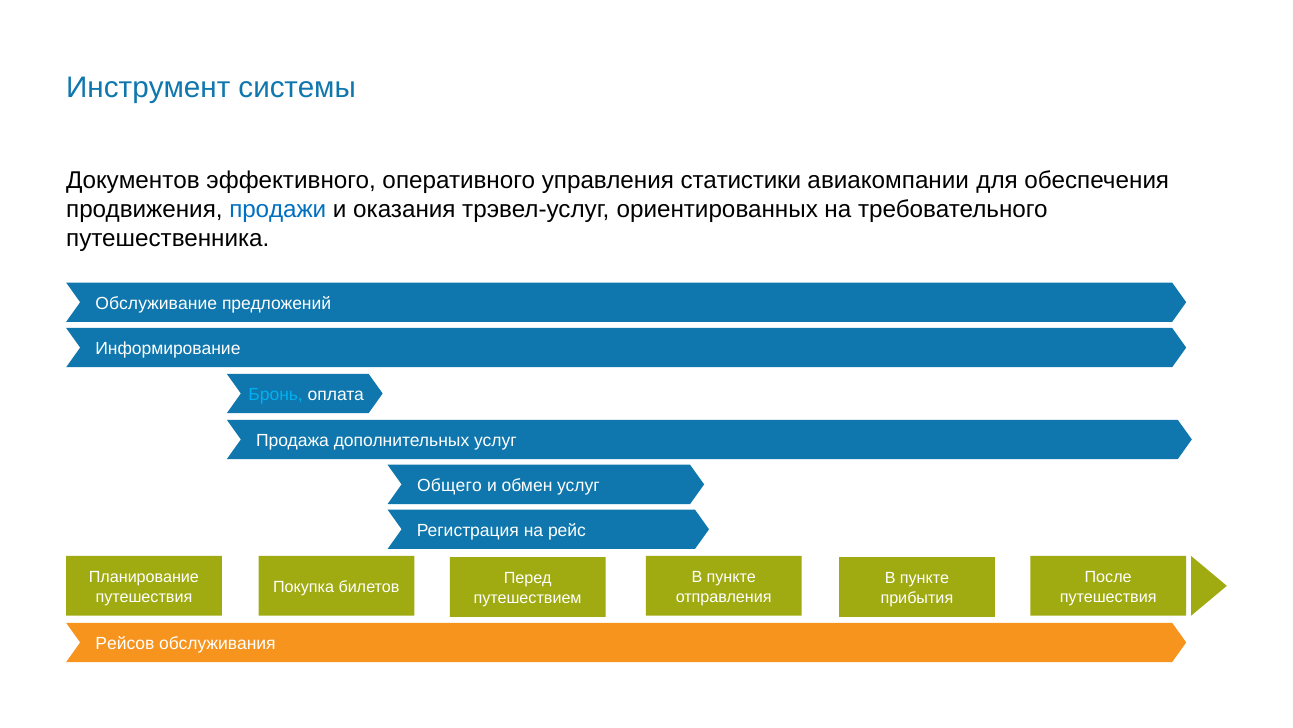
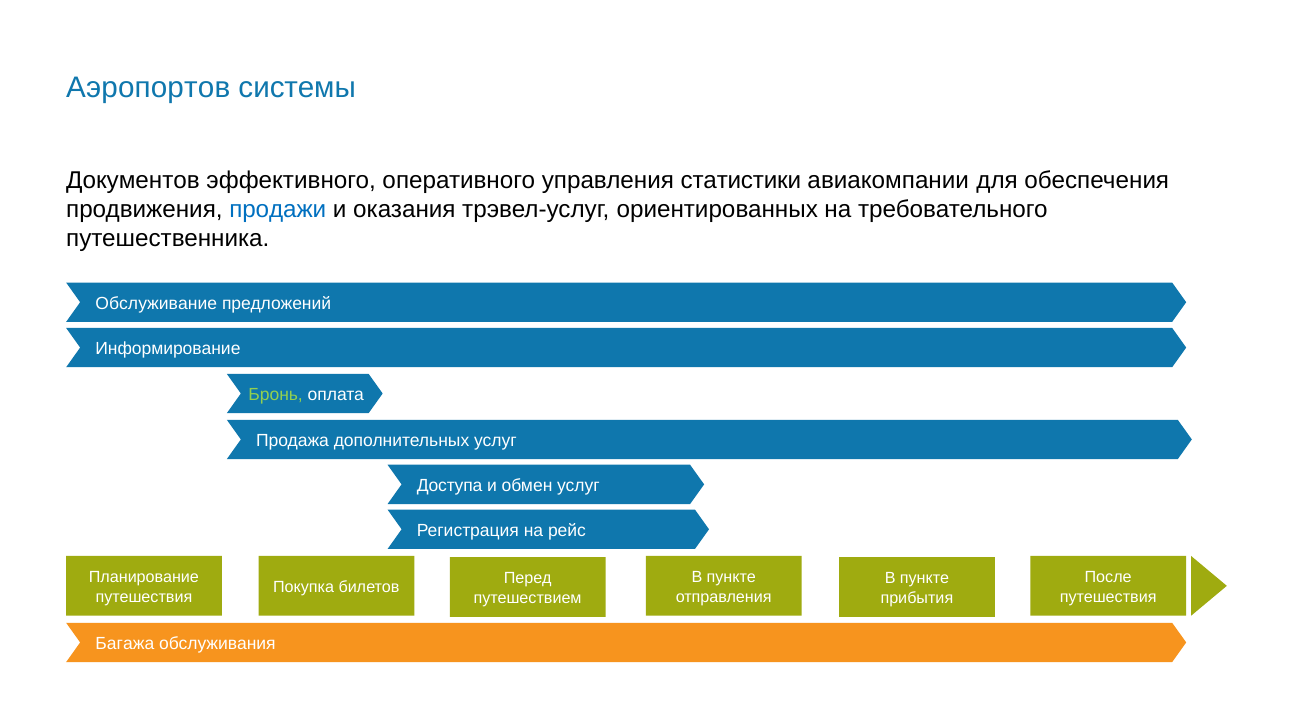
Инструмент: Инструмент -> Аэропортов (148, 87)
Бронь colour: light blue -> light green (276, 394)
Общего: Общего -> Доступа (450, 485)
Рейсов: Рейсов -> Багажа (125, 643)
